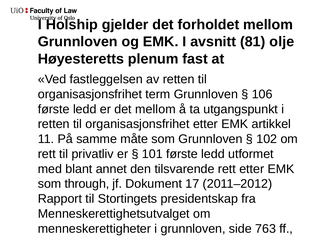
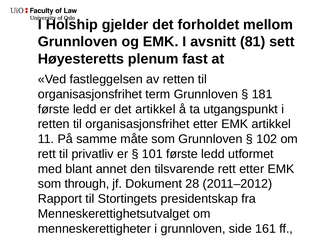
olje: olje -> sett (282, 42)
106: 106 -> 181 (262, 94)
det mellom: mellom -> artikkel (155, 109)
17: 17 -> 28 (192, 184)
763: 763 -> 161 (266, 229)
